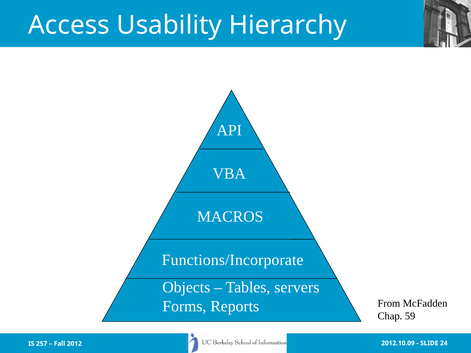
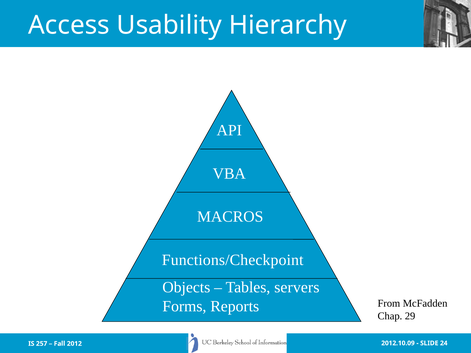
Functions/Incorporate: Functions/Incorporate -> Functions/Checkpoint (233, 260)
59: 59 -> 29 (410, 316)
